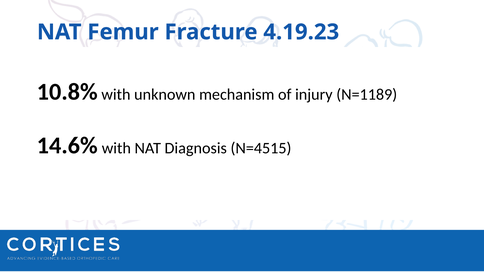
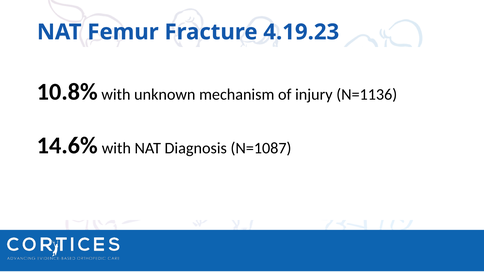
N=1189: N=1189 -> N=1136 (367, 95)
N=4515: N=4515 -> N=1087 (261, 148)
